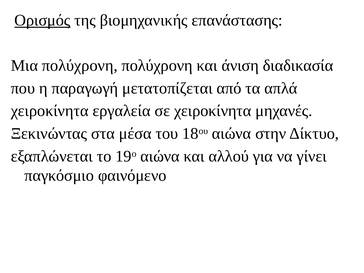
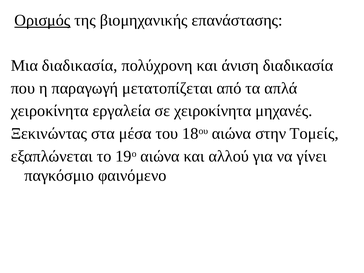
Μια πολύχρονη: πολύχρονη -> διαδικασία (80, 66)
Δίκτυο: Δίκτυο -> Τομείς (314, 134)
